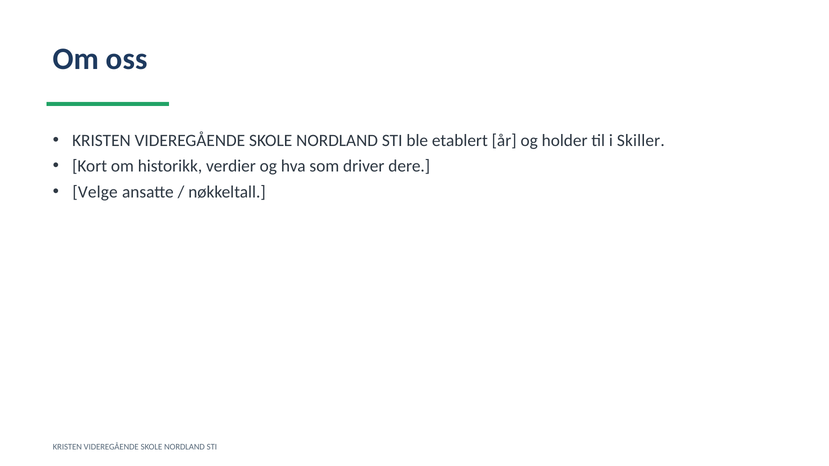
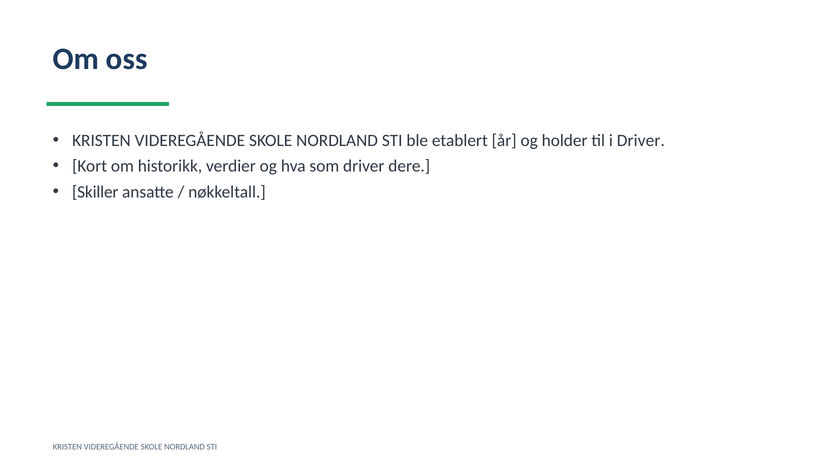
i Skiller: Skiller -> Driver (641, 140)
Velge: Velge -> Skiller (95, 192)
